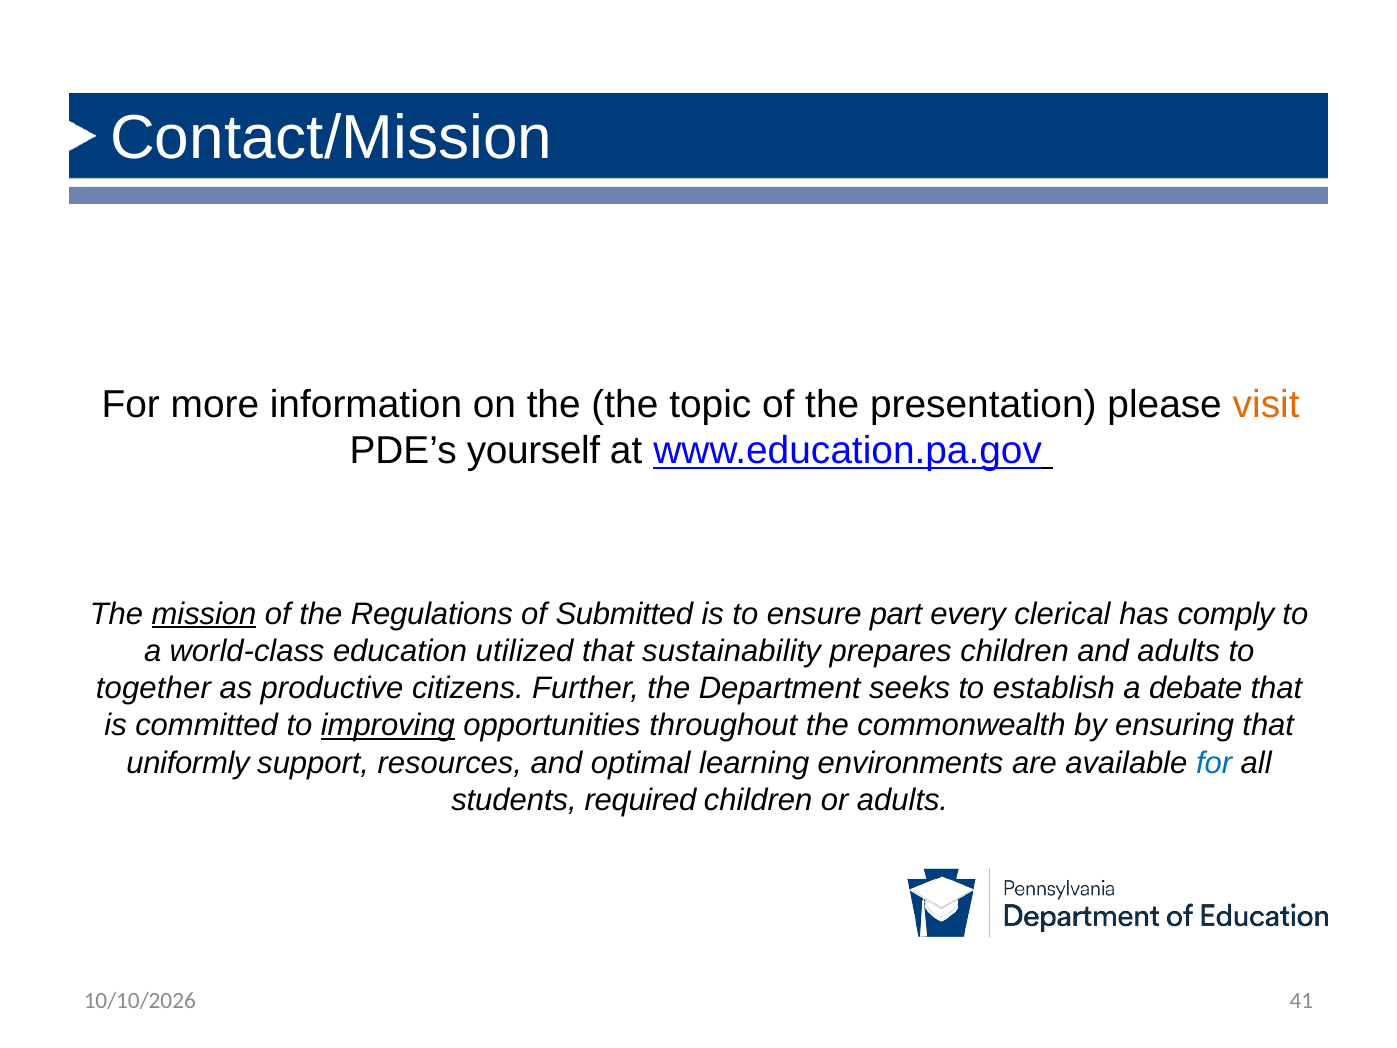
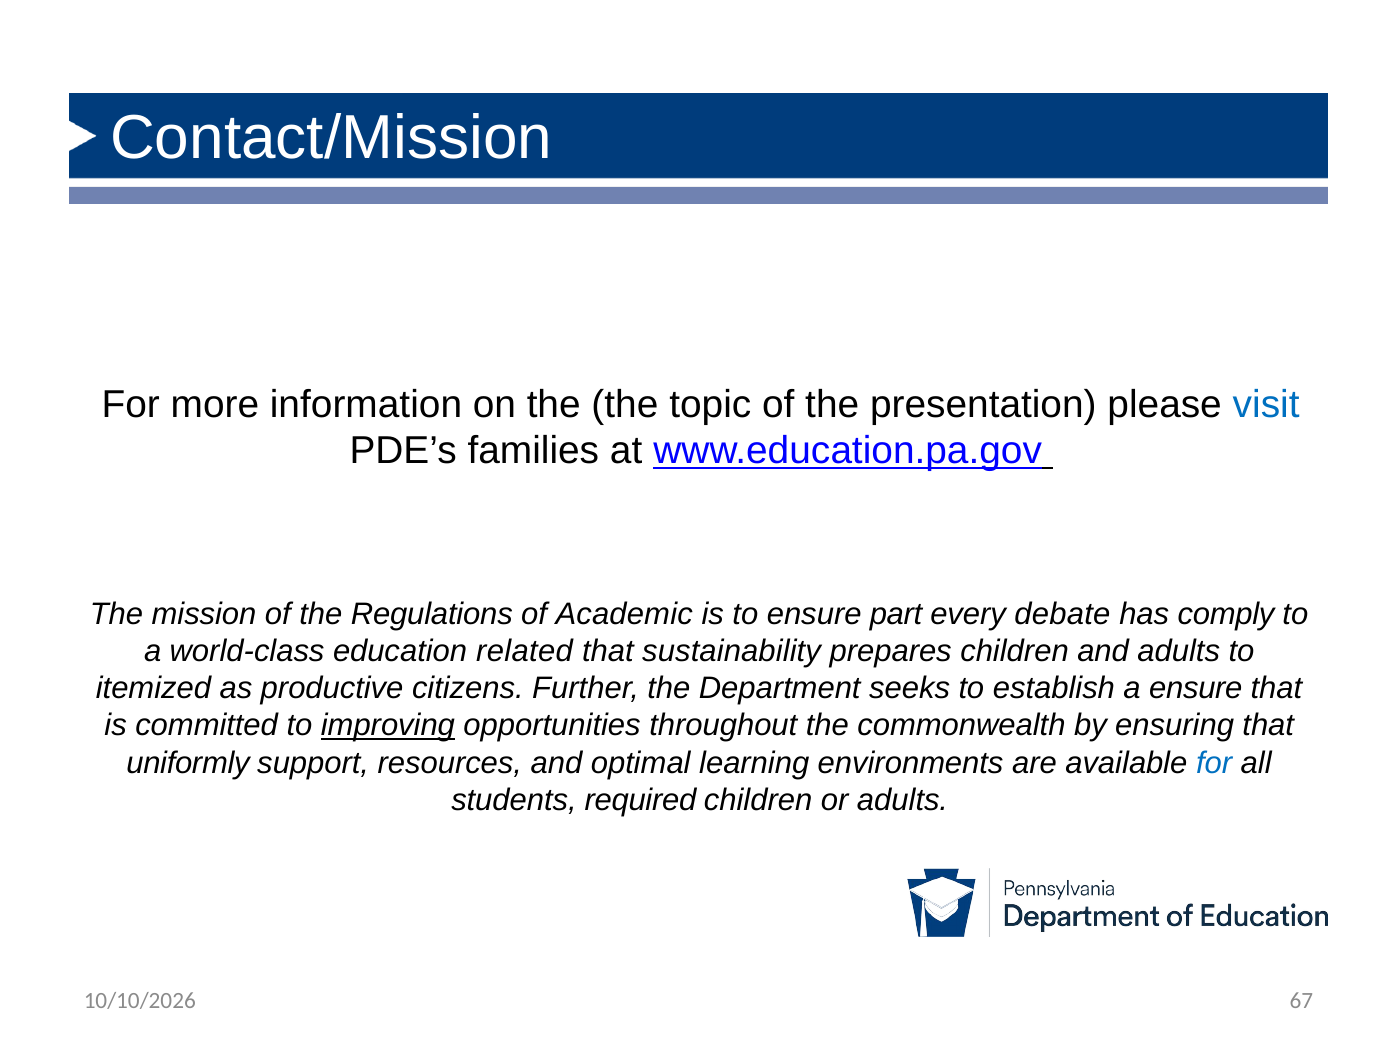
visit colour: orange -> blue (1266, 404)
yourself: yourself -> families (533, 451)
mission underline: present -> none (204, 614)
Submitted: Submitted -> Academic (624, 614)
clerical: clerical -> debate (1062, 614)
utilized: utilized -> related (525, 651)
together: together -> itemized (153, 688)
a debate: debate -> ensure (1196, 688)
41: 41 -> 67 (1301, 1000)
